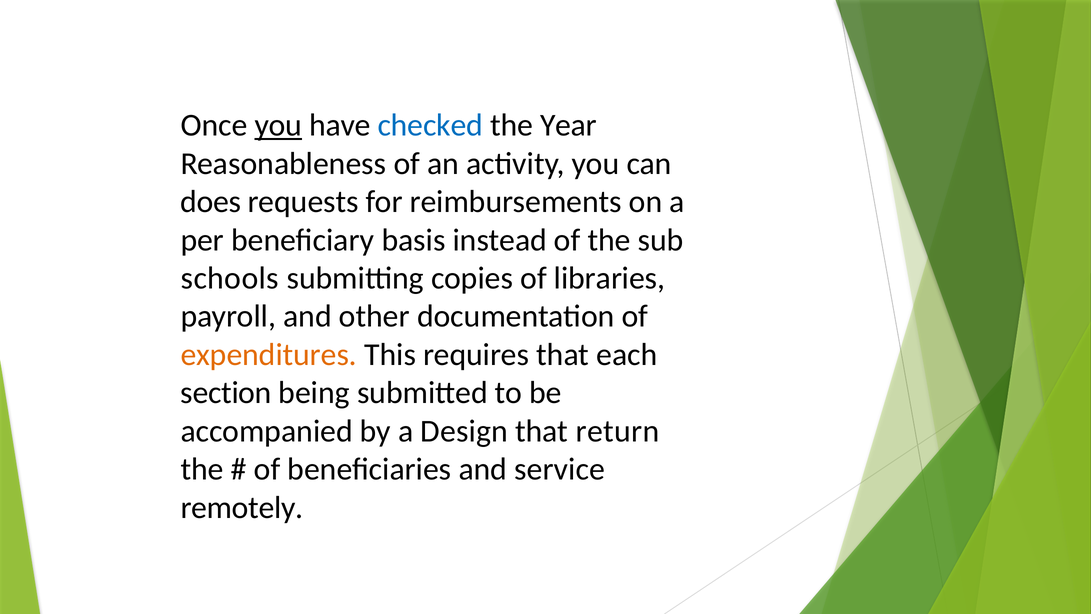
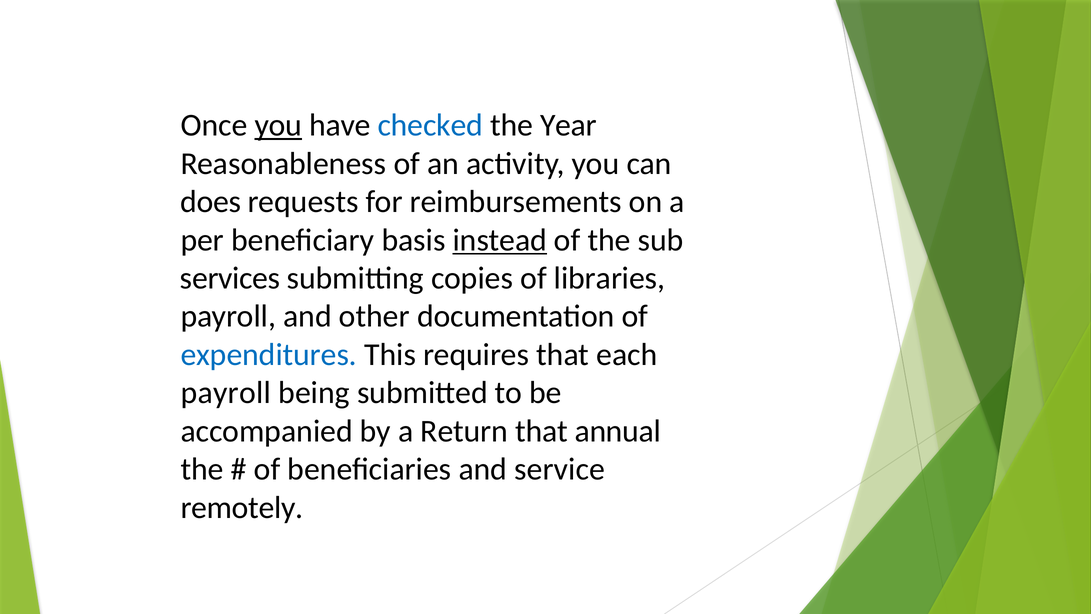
instead underline: none -> present (500, 240)
schools: schools -> services (230, 278)
expenditures colour: orange -> blue (269, 355)
section: section -> payroll (226, 393)
Design: Design -> Return (464, 431)
return: return -> annual (618, 431)
